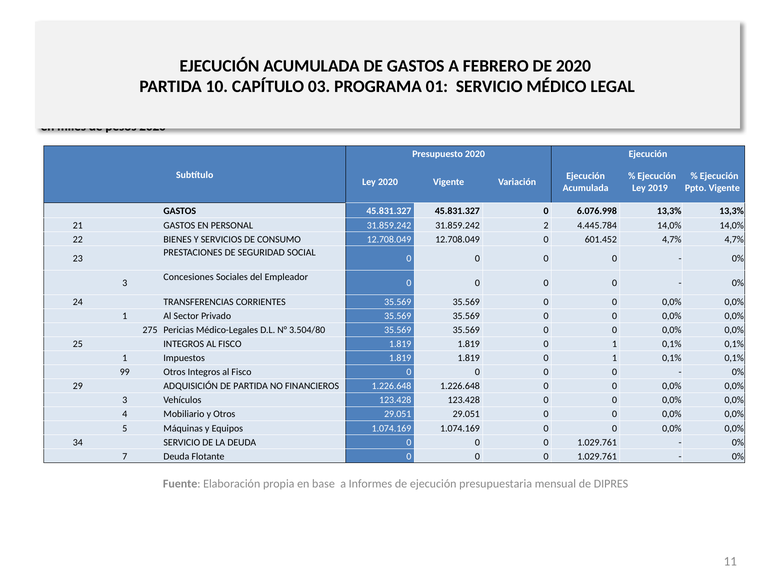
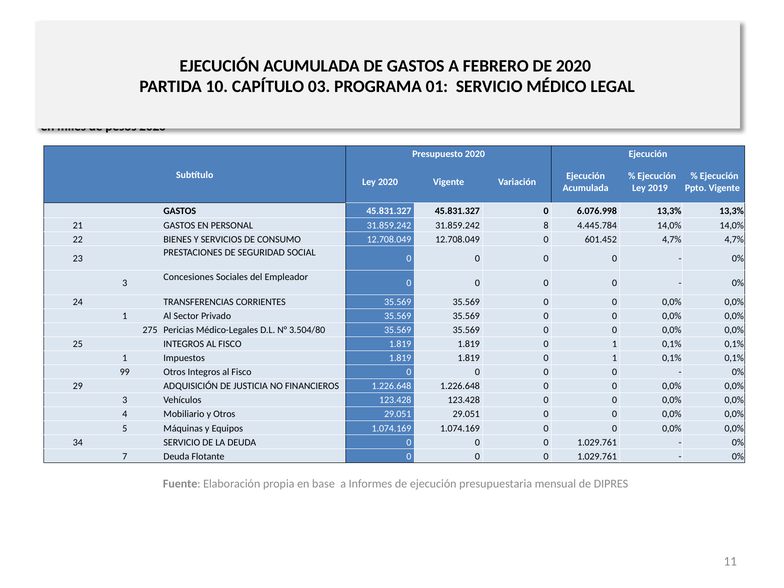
2: 2 -> 8 (546, 225)
DE PARTIDA: PARTIDA -> JUSTICIA (251, 386)
